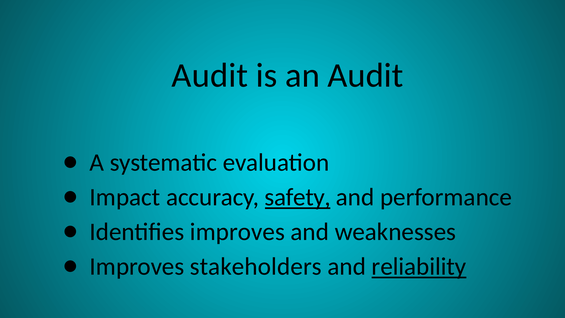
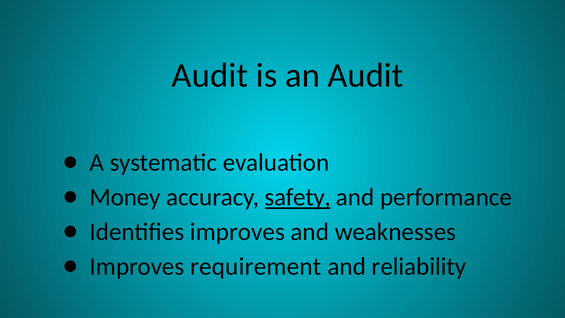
Impact: Impact -> Money (125, 197)
stakeholders: stakeholders -> requirement (256, 267)
reliability underline: present -> none (419, 267)
